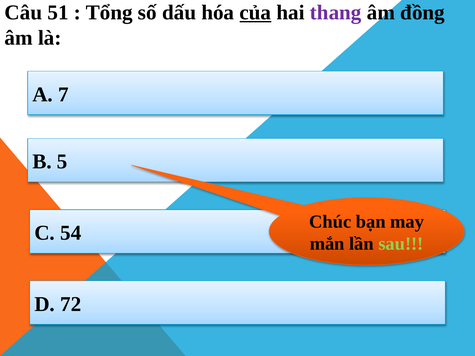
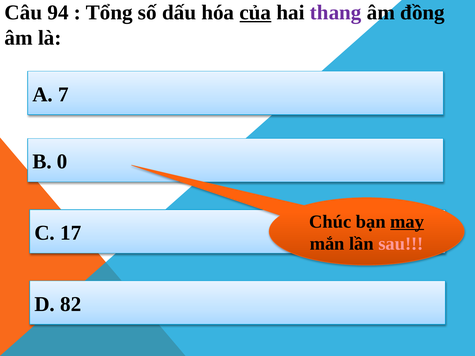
51: 51 -> 94 (58, 13)
5: 5 -> 0 (62, 162)
may underline: none -> present (407, 222)
54: 54 -> 17 (71, 233)
sau colour: light green -> pink (401, 244)
72: 72 -> 82 (71, 304)
